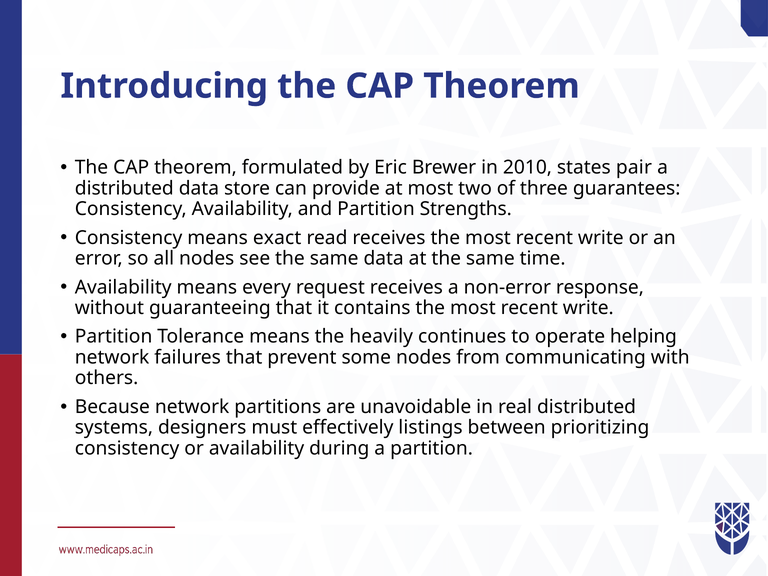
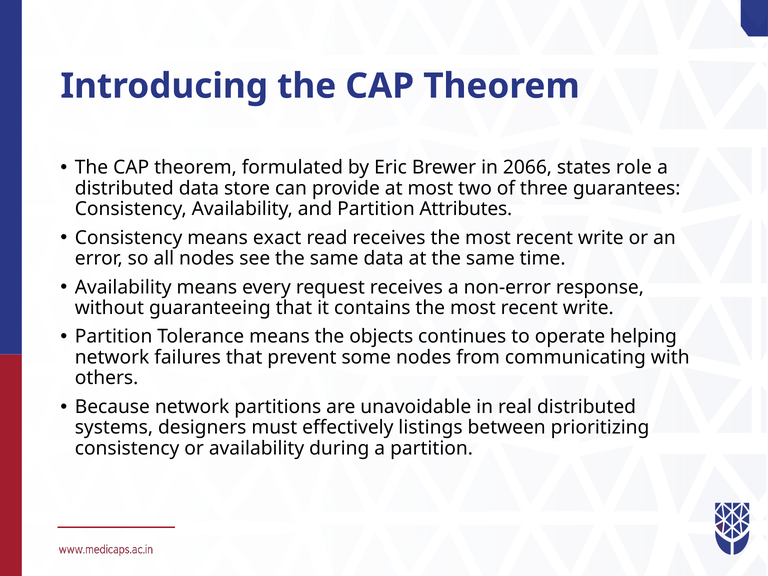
2010: 2010 -> 2066 (527, 167)
pair: pair -> role (634, 167)
Strengths: Strengths -> Attributes (466, 209)
heavily: heavily -> objects (381, 337)
